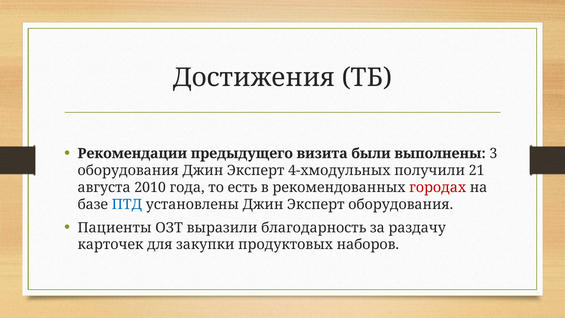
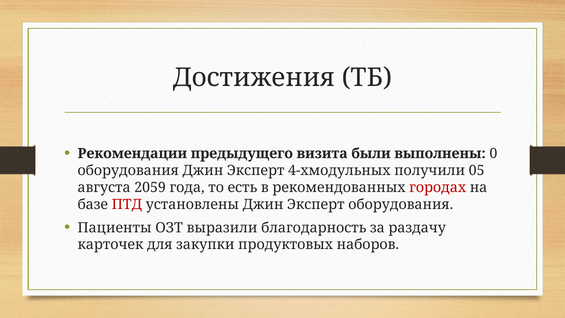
3: 3 -> 0 (493, 153)
21: 21 -> 05 (477, 170)
2010: 2010 -> 2059 (150, 187)
ПТД colour: blue -> red (127, 204)
